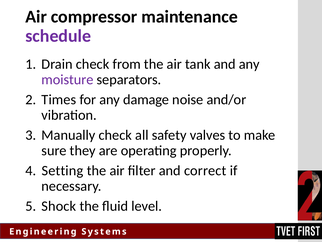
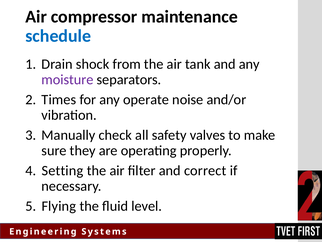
schedule colour: purple -> blue (58, 36)
Drain check: check -> shock (93, 64)
damage: damage -> operate (146, 99)
Shock: Shock -> Flying (59, 206)
